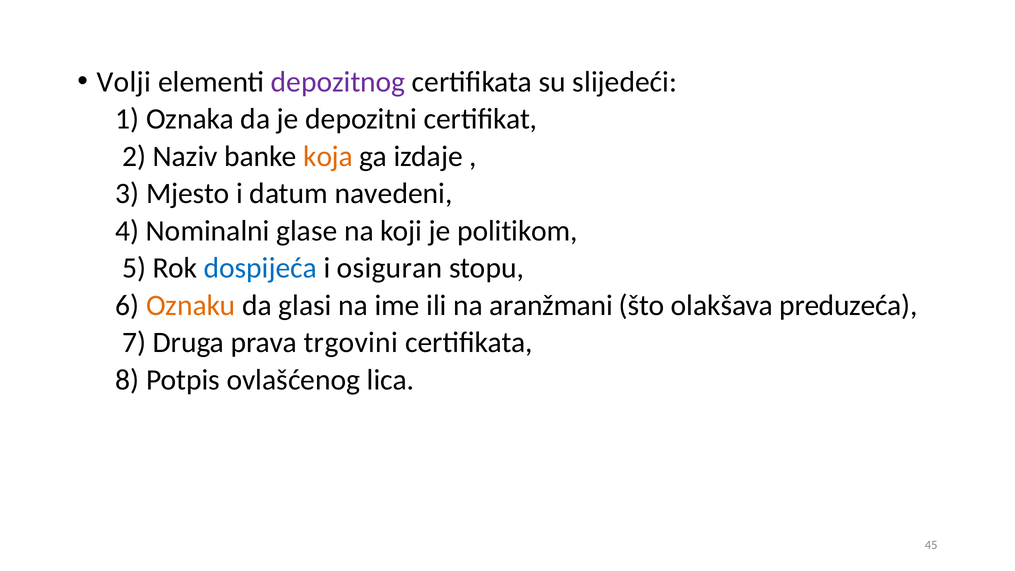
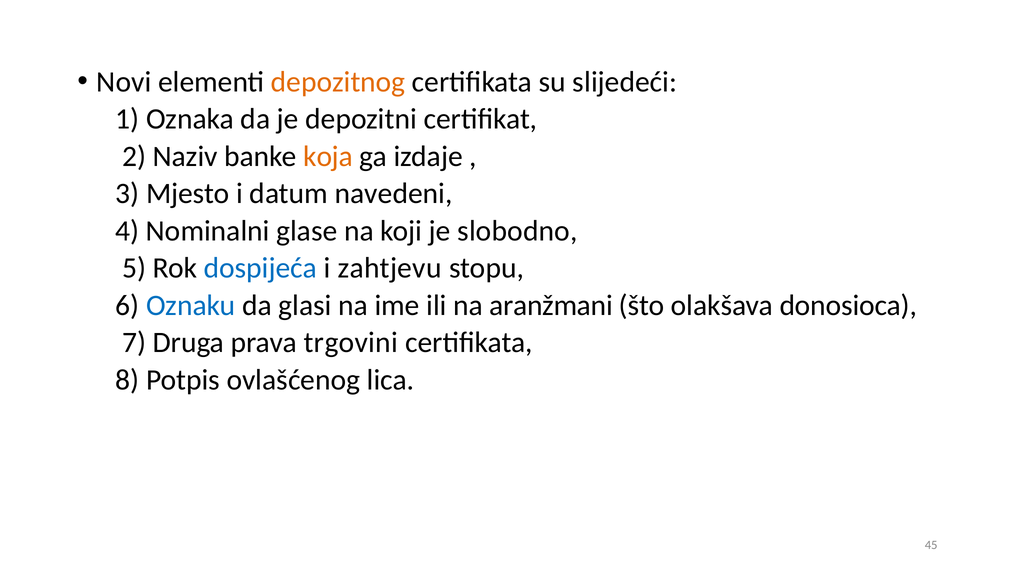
Volji: Volji -> Novi (124, 82)
depozitnog colour: purple -> orange (338, 82)
politikom: politikom -> slobodno (517, 231)
osiguran: osiguran -> zahtjevu (390, 268)
Oznaku colour: orange -> blue (191, 305)
preduzeća: preduzeća -> donosioca (848, 305)
